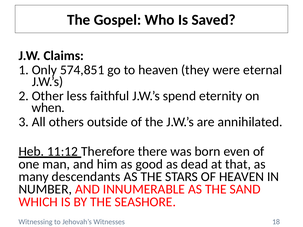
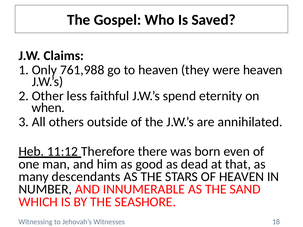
574,851: 574,851 -> 761,988 (82, 70)
were eternal: eternal -> heaven (263, 70)
